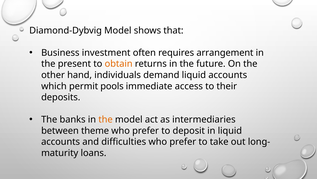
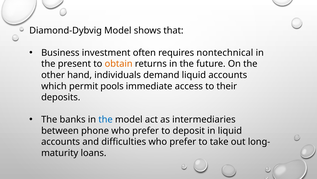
arrangement: arrangement -> nontechnical (225, 53)
the colour: orange -> blue (106, 119)
theme: theme -> phone (95, 130)
